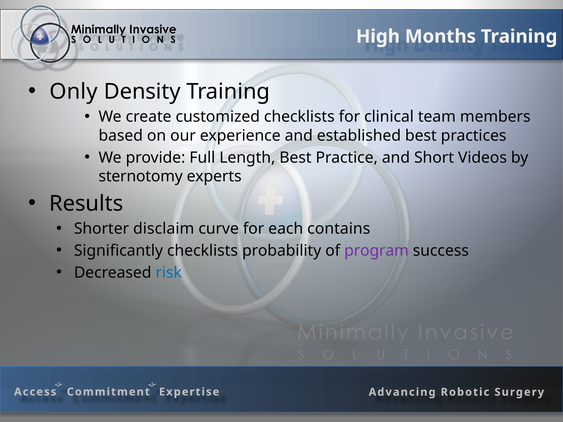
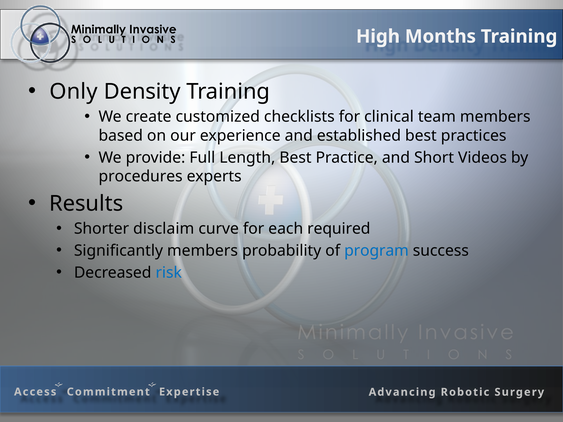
sternotomy: sternotomy -> procedures (141, 176)
contains: contains -> required (339, 229)
Significantly checklists: checklists -> members (202, 251)
program colour: purple -> blue (376, 251)
